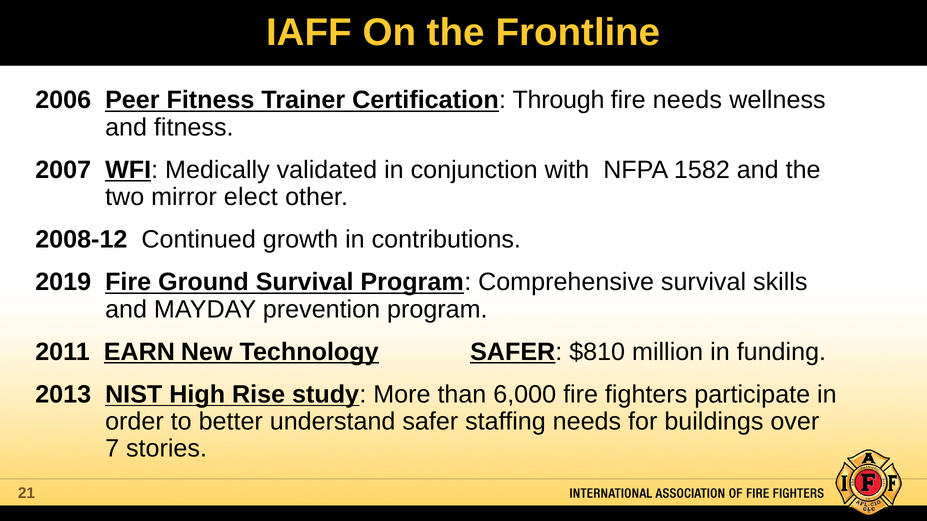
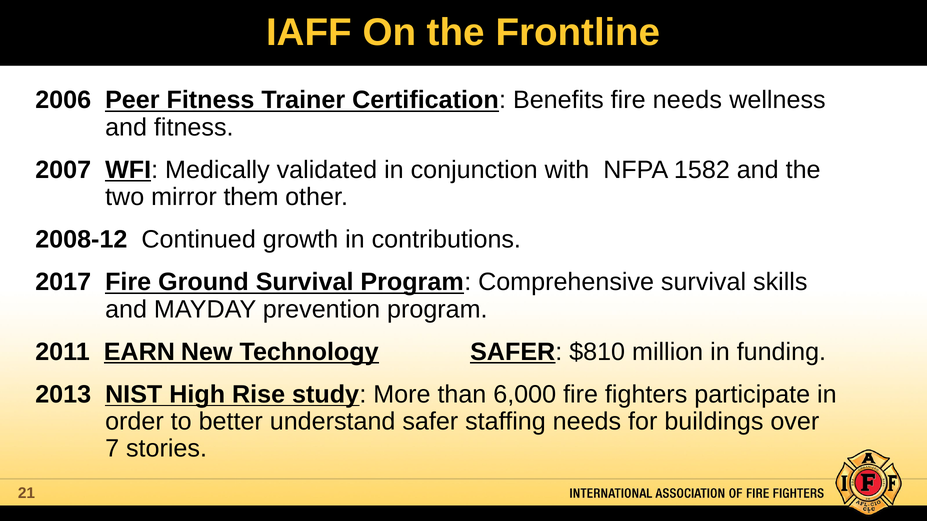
Through: Through -> Benefits (558, 100)
elect: elect -> them (251, 197)
2019: 2019 -> 2017 (63, 282)
